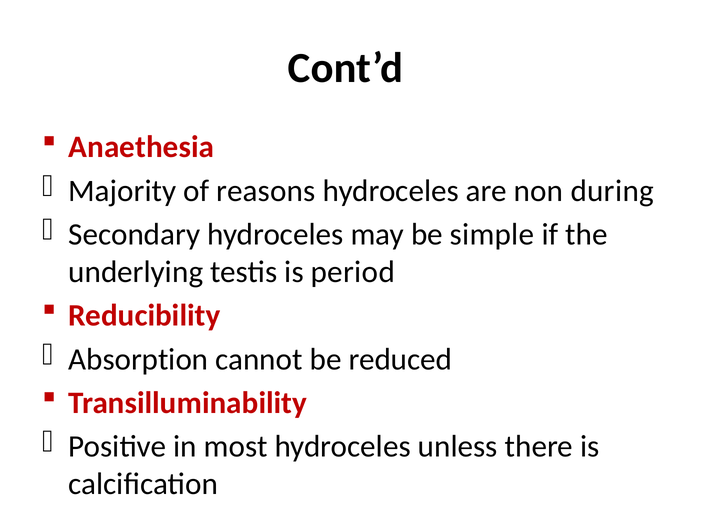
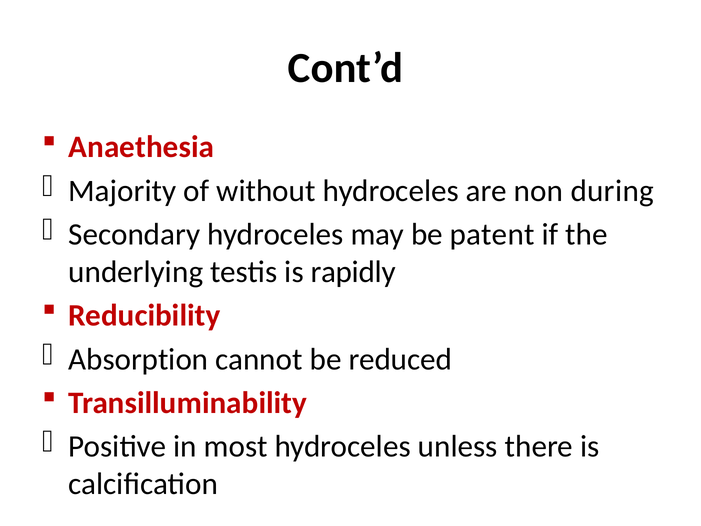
reasons: reasons -> without (266, 191)
simple: simple -> patent (492, 234)
period: period -> rapidly (353, 272)
